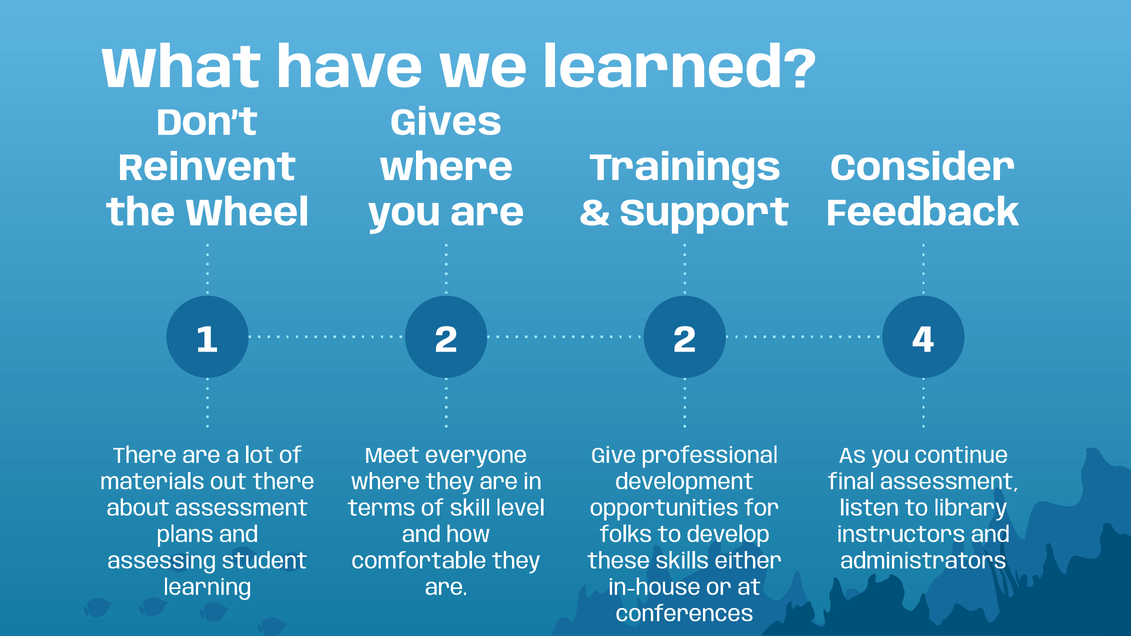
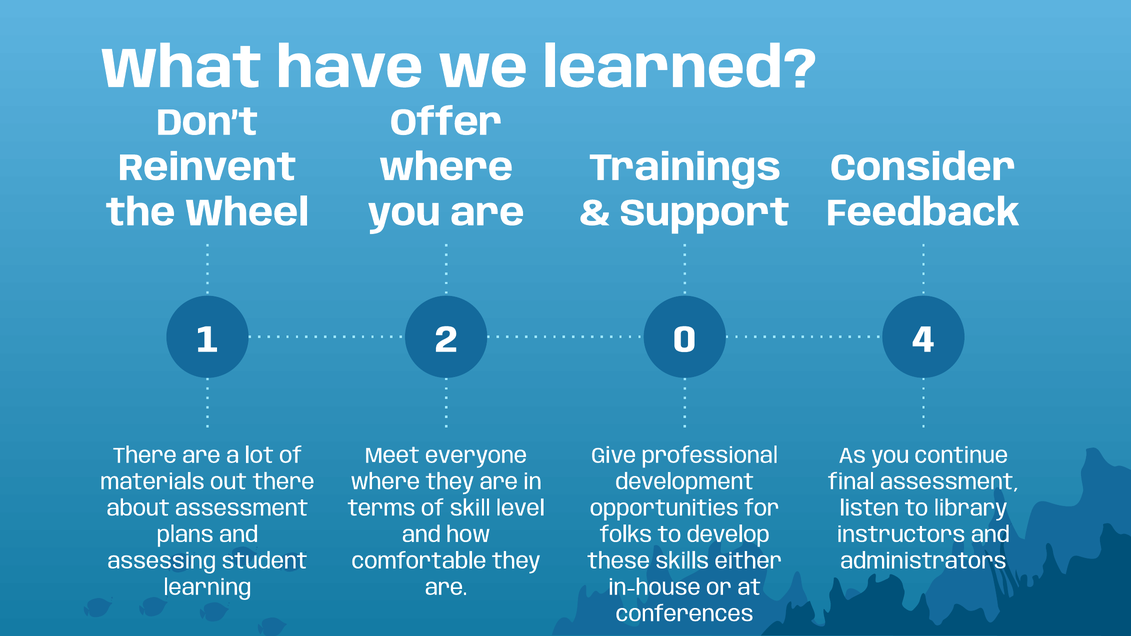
Gives: Gives -> Offer (446, 122)
2 2: 2 -> 0 (685, 339)
